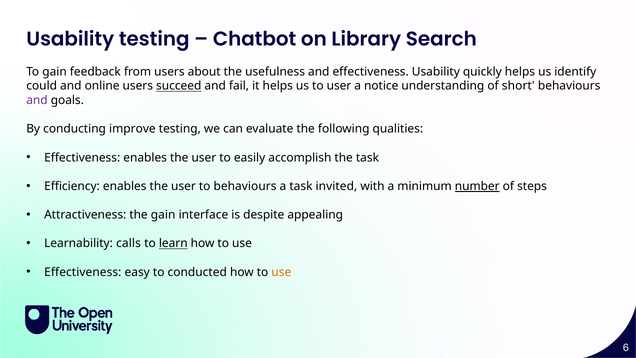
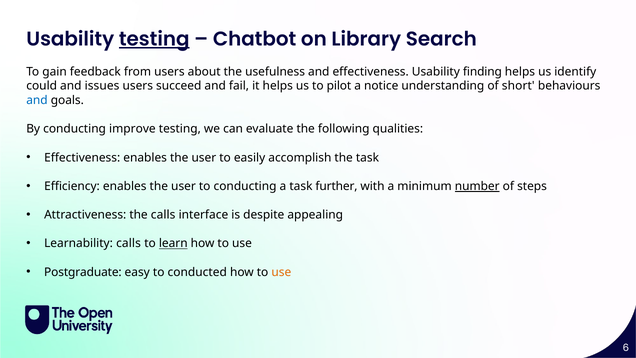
testing underline: none -> present (154, 39)
quickly: quickly -> finding (482, 72)
online: online -> issues (102, 86)
succeed underline: present -> none (179, 86)
to user: user -> pilot (339, 86)
and colour: purple -> blue (37, 100)
to behaviours: behaviours -> conducting (245, 186)
invited: invited -> further (337, 186)
the gain: gain -> calls (163, 215)
Effectiveness: Effectiveness -> Postgraduate (83, 272)
